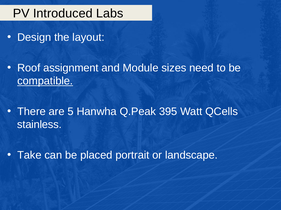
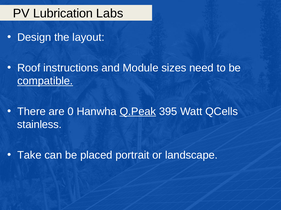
Introduced: Introduced -> Lubrication (63, 13)
assignment: assignment -> instructions (71, 68)
5: 5 -> 0 (71, 112)
Q.Peak underline: none -> present (138, 112)
